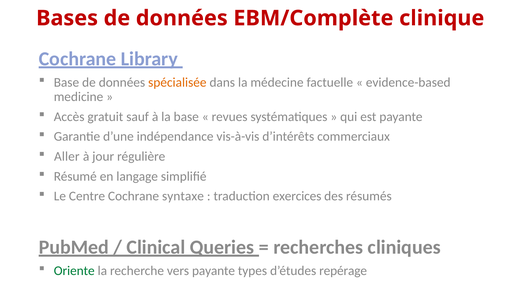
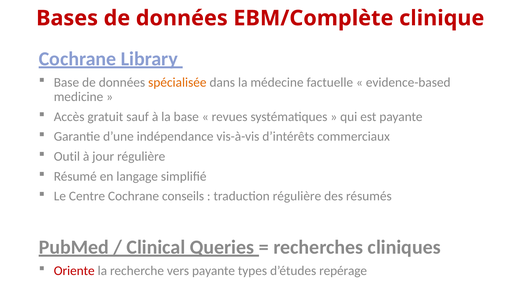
Aller: Aller -> Outil (67, 157)
syntaxe: syntaxe -> conseils (183, 196)
traduction exercices: exercices -> régulière (297, 196)
Oriente colour: green -> red (74, 271)
